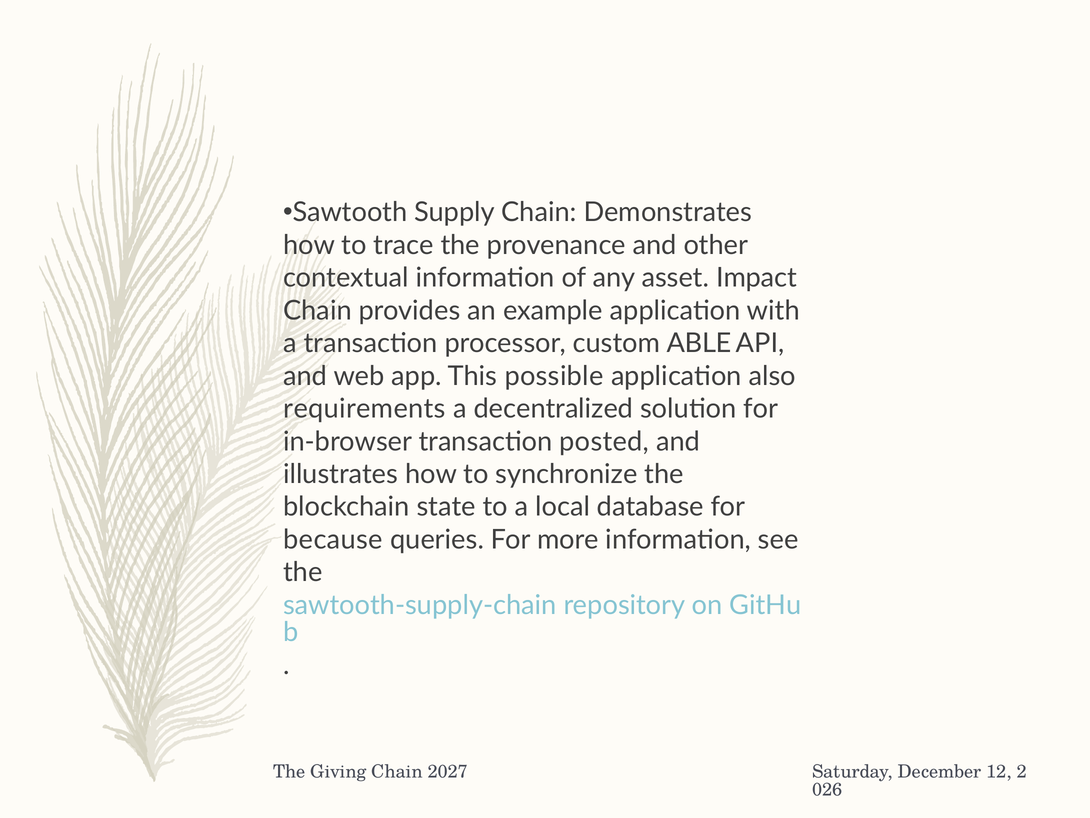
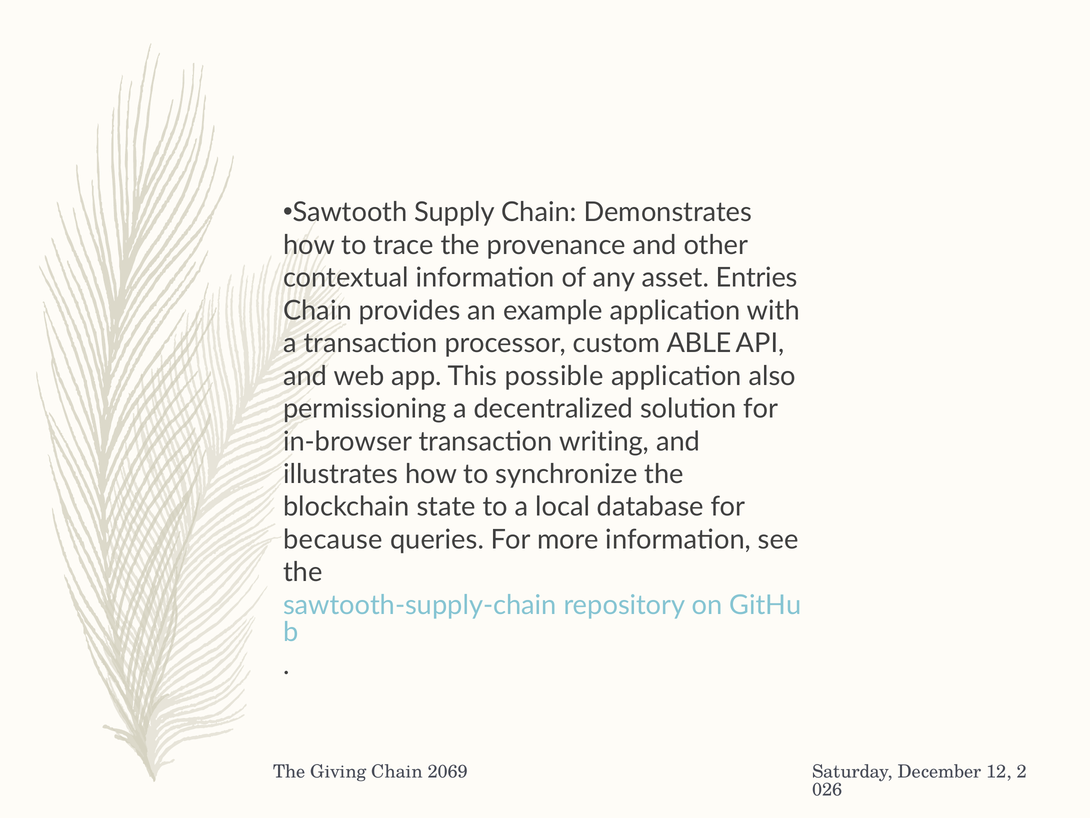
Impact: Impact -> Entries (757, 278)
requirements: requirements -> permissioning (365, 409)
posted: posted -> writing (604, 441)
2027: 2027 -> 2069 (448, 771)
